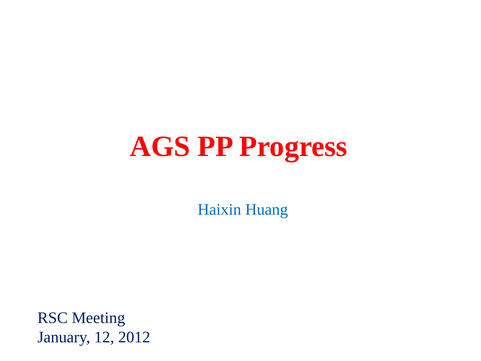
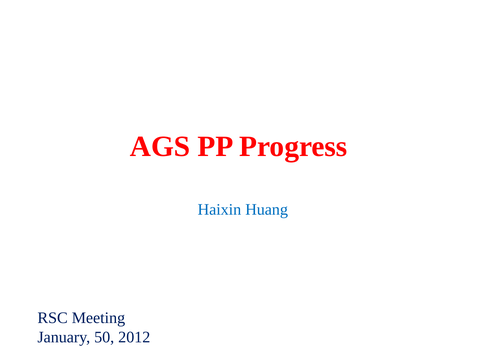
12: 12 -> 50 (104, 337)
